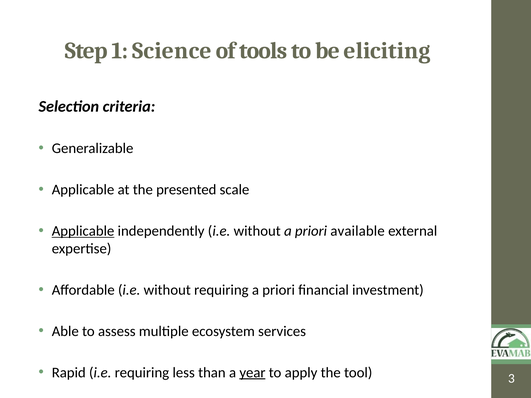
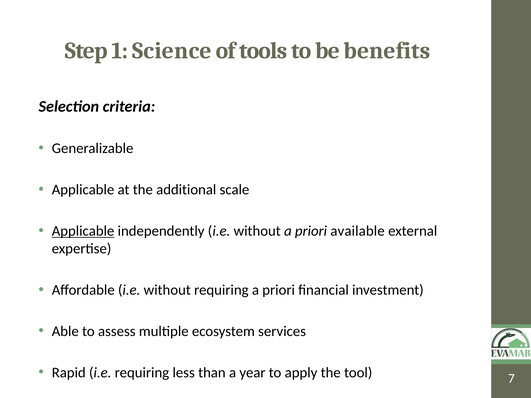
eliciting: eliciting -> benefits (387, 51)
presented: presented -> additional (186, 190)
year underline: present -> none (252, 373)
3: 3 -> 7 (511, 379)
